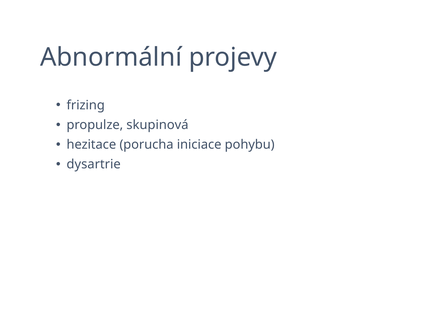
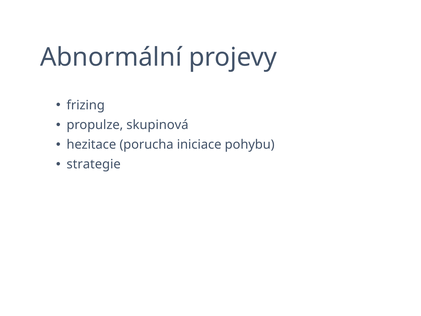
dysartrie: dysartrie -> strategie (94, 164)
